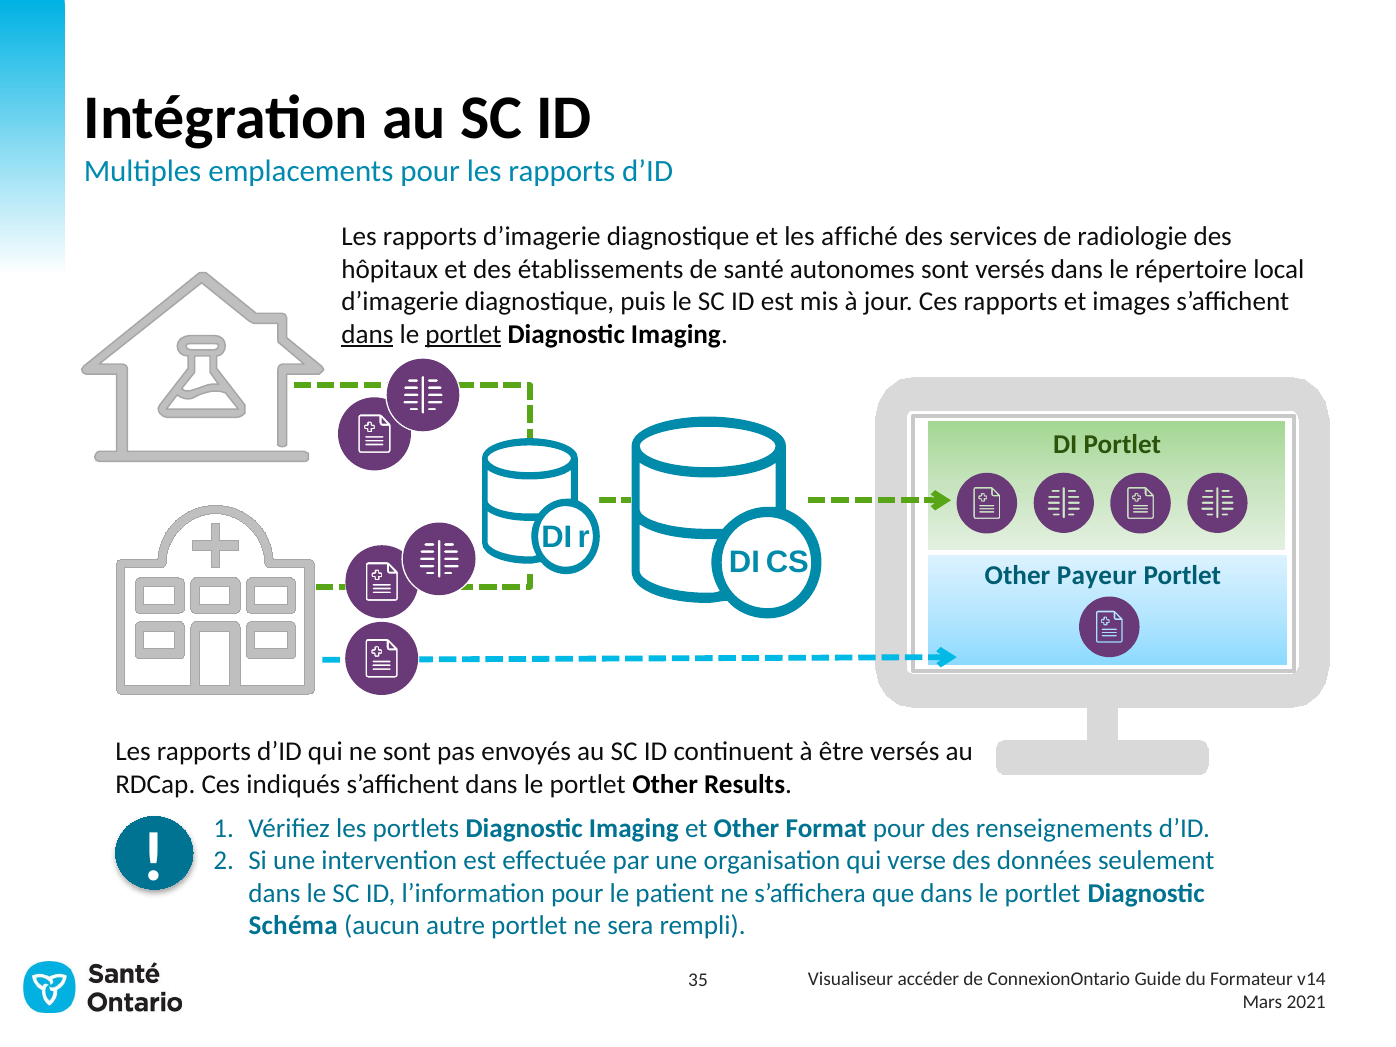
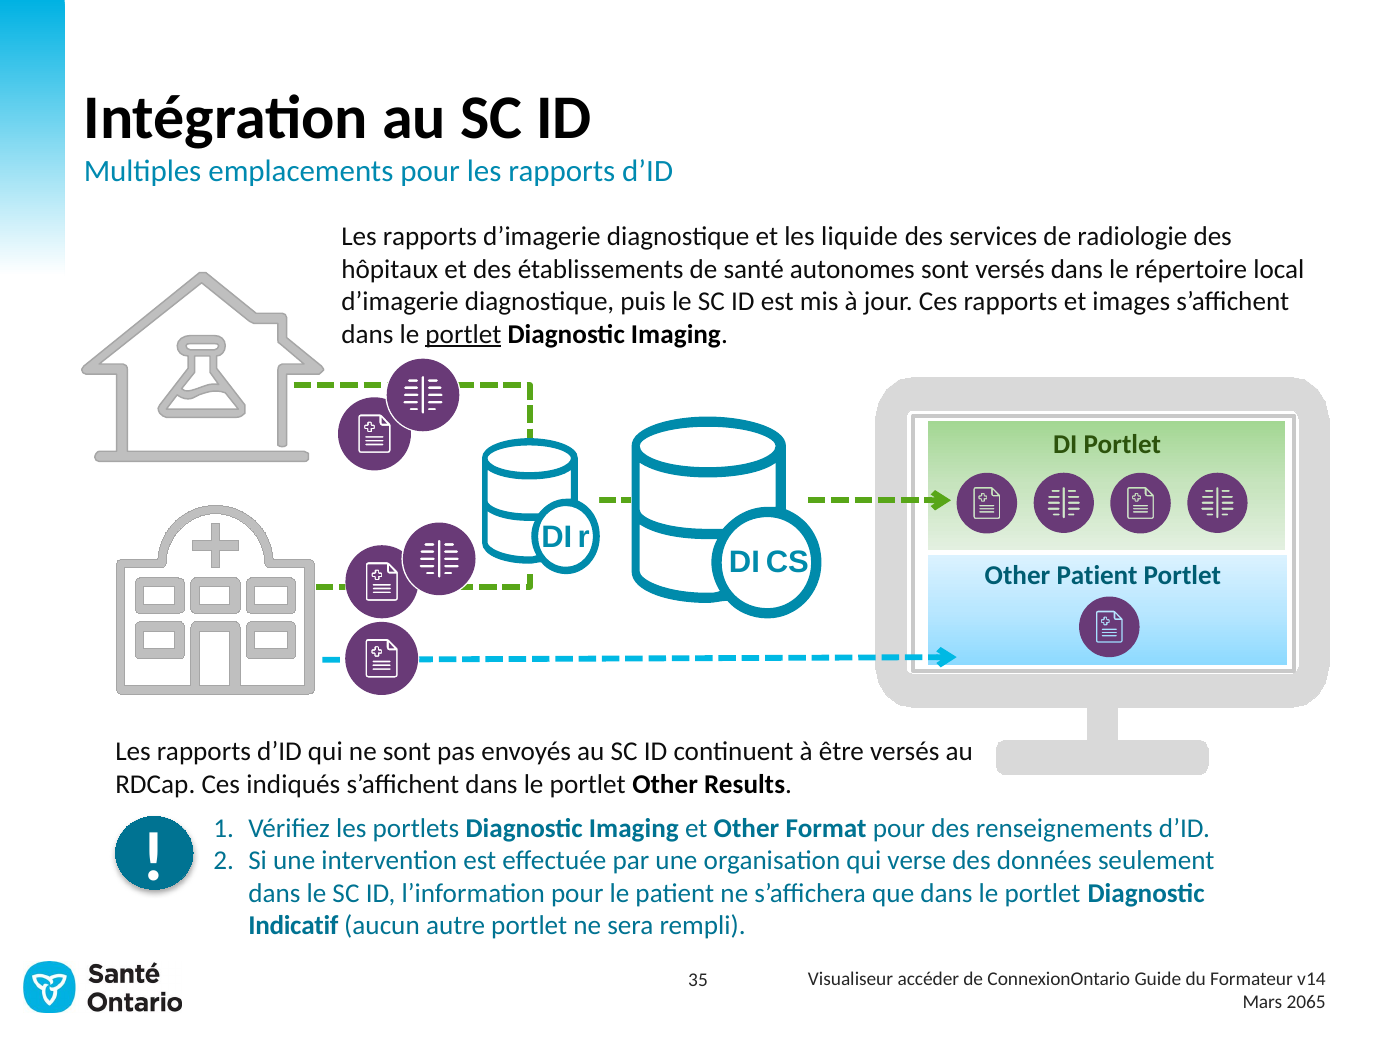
affiché: affiché -> liquide (860, 237)
dans underline: present -> none (367, 334)
Other Payeur: Payeur -> Patient (1097, 575)
Schéma: Schéma -> Indicatif (293, 926)
2021: 2021 -> 2065 (1306, 1002)
